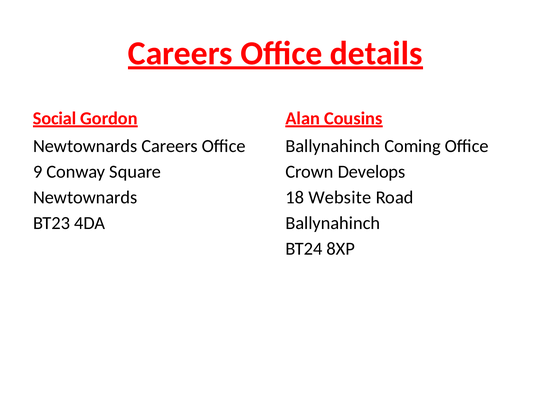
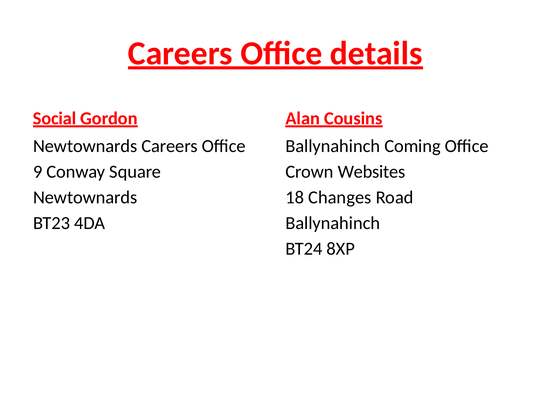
Develops: Develops -> Websites (372, 172)
Website: Website -> Changes (340, 198)
